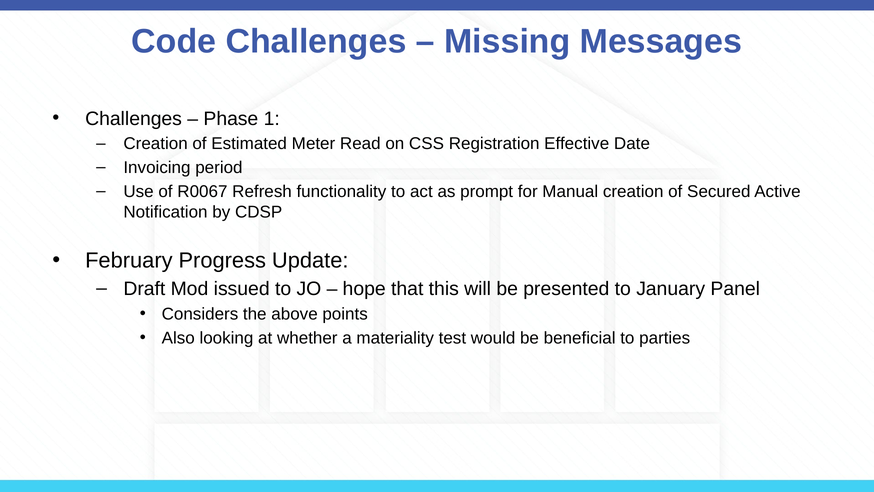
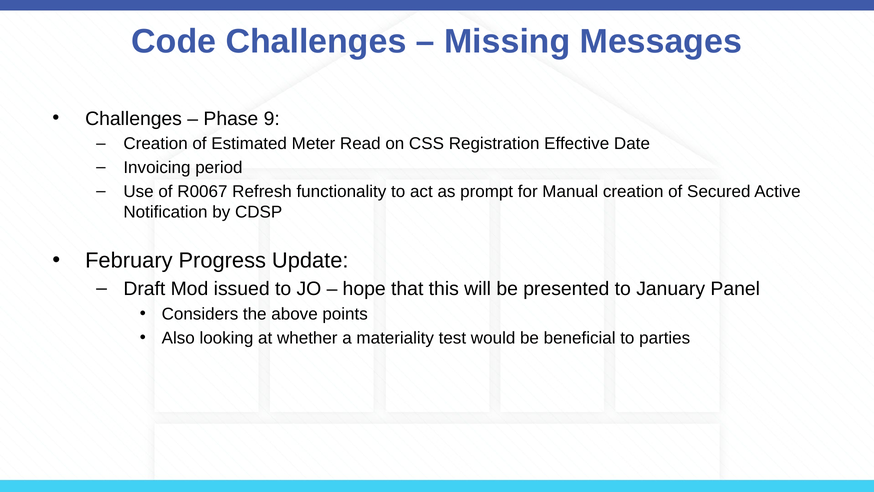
1: 1 -> 9 (272, 119)
